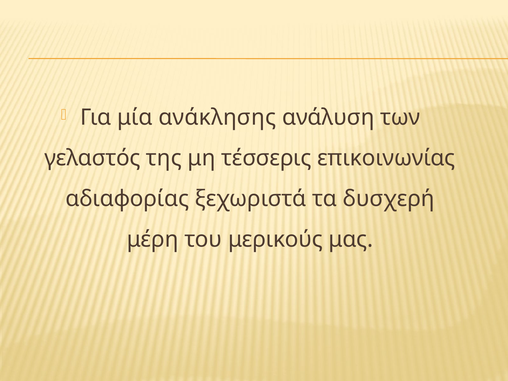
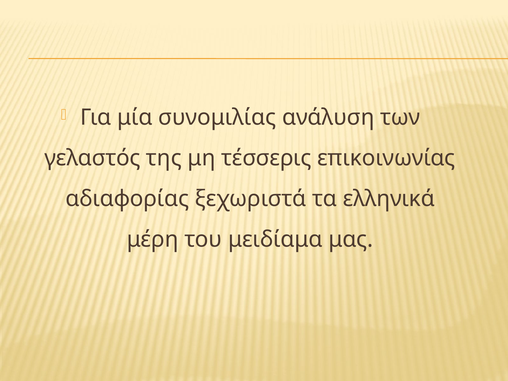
ανάκλησης: ανάκλησης -> συνομιλίας (217, 118)
δυσχερή: δυσχερή -> ελληνικά (389, 199)
μερικούς: μερικούς -> μειδίαμα (275, 239)
